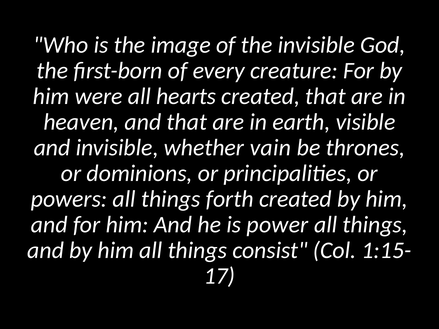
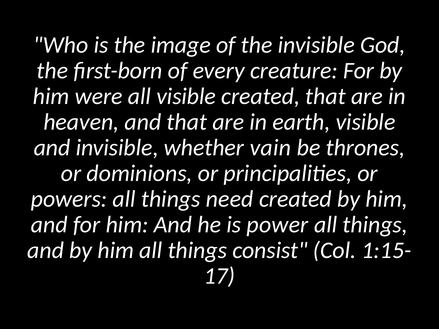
all hearts: hearts -> visible (186, 97)
forth: forth -> need (230, 199)
